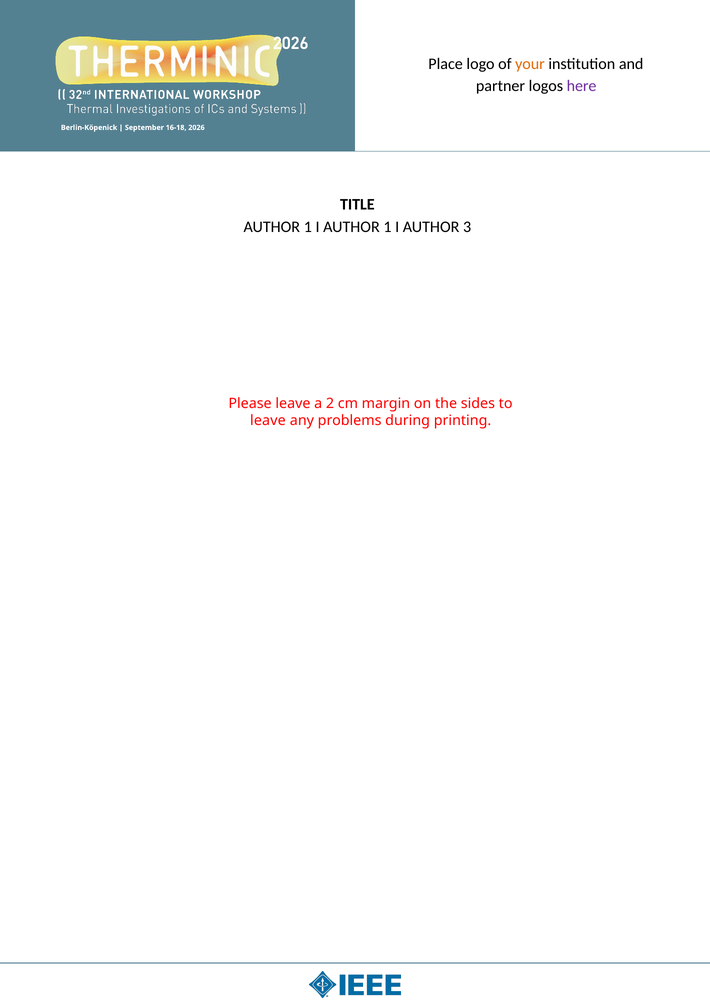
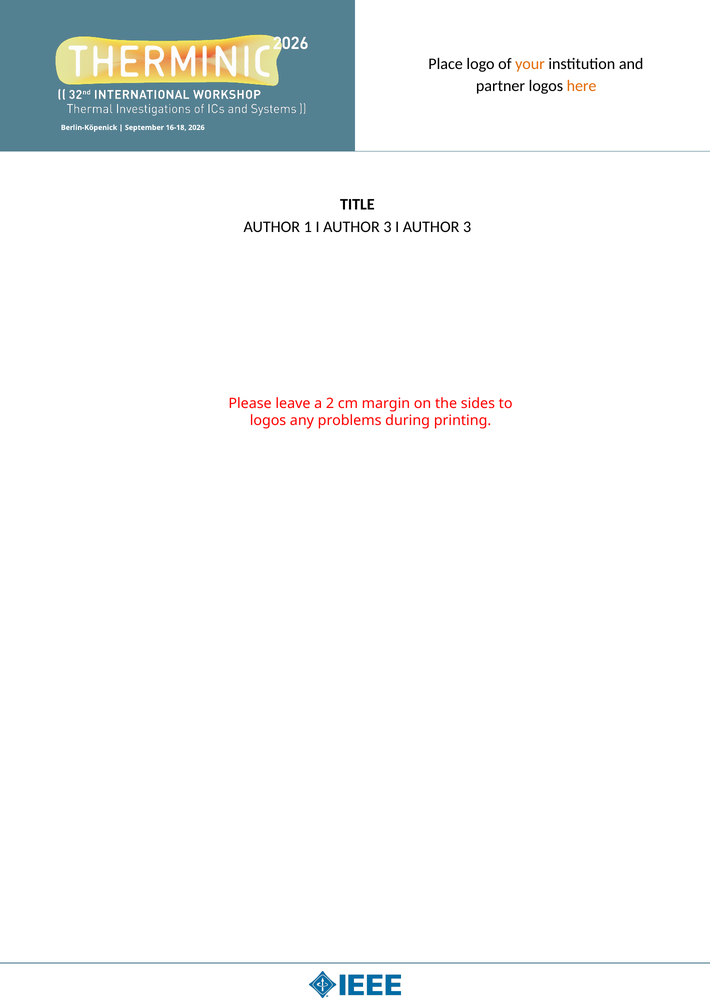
here colour: purple -> orange (582, 86)
1 I AUTHOR 1: 1 -> 3 (387, 227)
leave: leave -> logos (268, 420)
